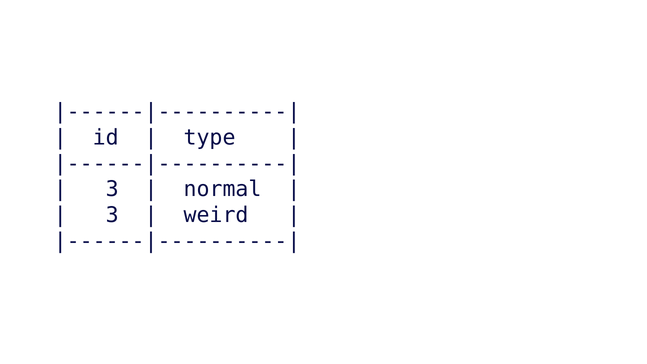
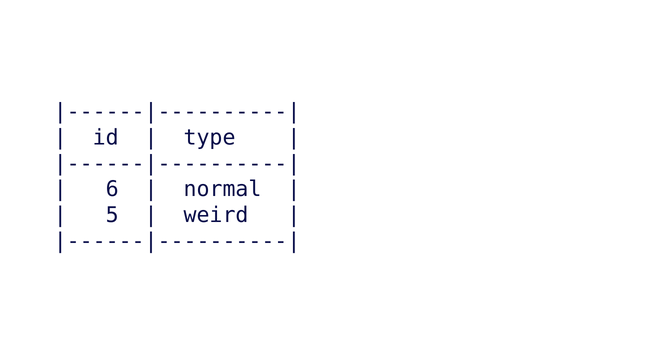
3: 3 -> 6 (112, 189)
3: 3 -> 5 (112, 215)
